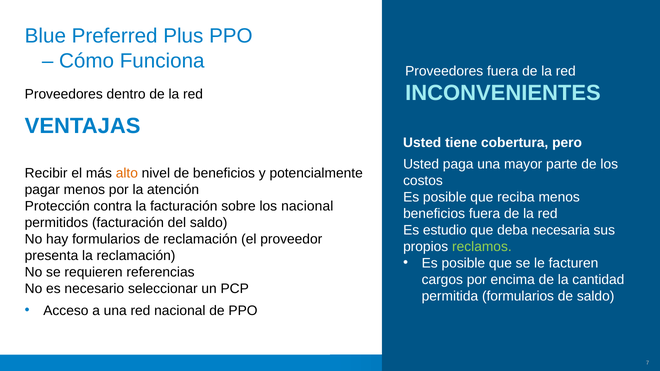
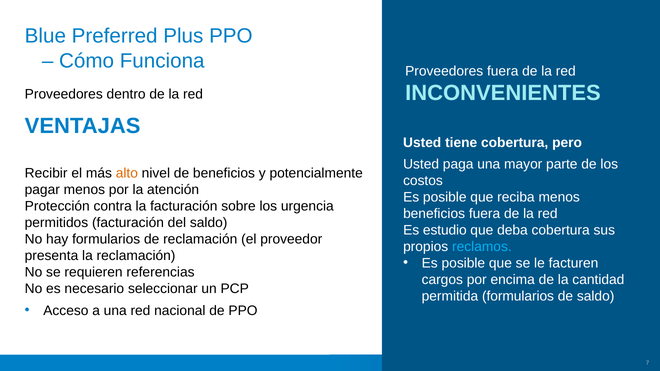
los nacional: nacional -> urgencia (307, 206)
deba necesaria: necesaria -> cobertura (561, 230)
reclamos colour: light green -> light blue (482, 247)
